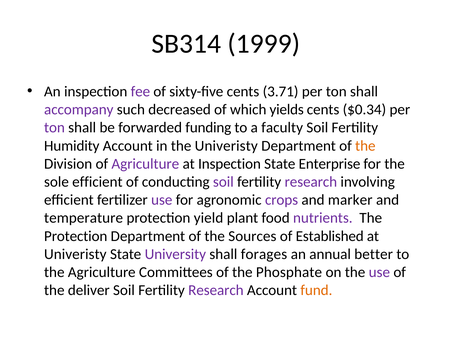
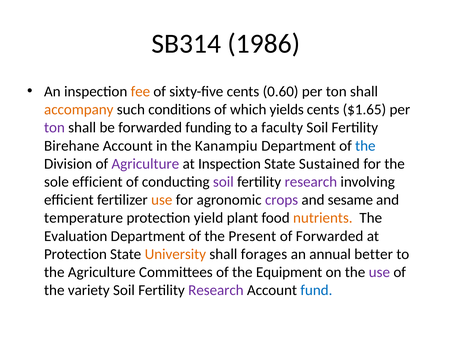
1999: 1999 -> 1986 (264, 44)
fee colour: purple -> orange (140, 91)
3.71: 3.71 -> 0.60 (281, 91)
accompany colour: purple -> orange (79, 110)
decreased: decreased -> conditions (180, 110)
$0.34: $0.34 -> $1.65 (364, 110)
Humidity: Humidity -> Birehane (72, 146)
the Univeristy: Univeristy -> Kanampiu (226, 146)
the colour: orange -> blue (365, 146)
Enterprise: Enterprise -> Sustained (329, 164)
use colour: purple -> orange (162, 200)
marker: marker -> sesame (350, 200)
nutrients colour: purple -> orange (323, 218)
Protection: Protection -> Evaluation (76, 236)
Sources: Sources -> Present (252, 236)
of Established: Established -> Forwarded (330, 236)
Univeristy: Univeristy -> Protection (75, 254)
University colour: purple -> orange (175, 254)
Phosphate: Phosphate -> Equipment (289, 272)
deliver: deliver -> variety (89, 290)
fund colour: orange -> blue (316, 290)
